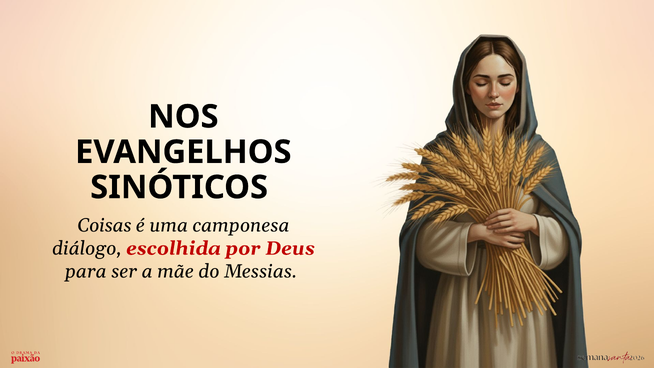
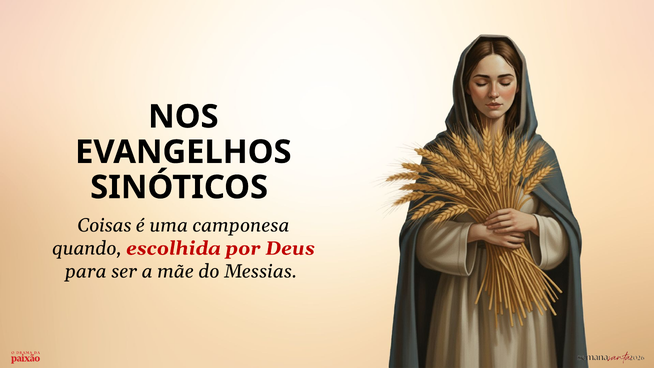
diálogo: diálogo -> quando (87, 248)
